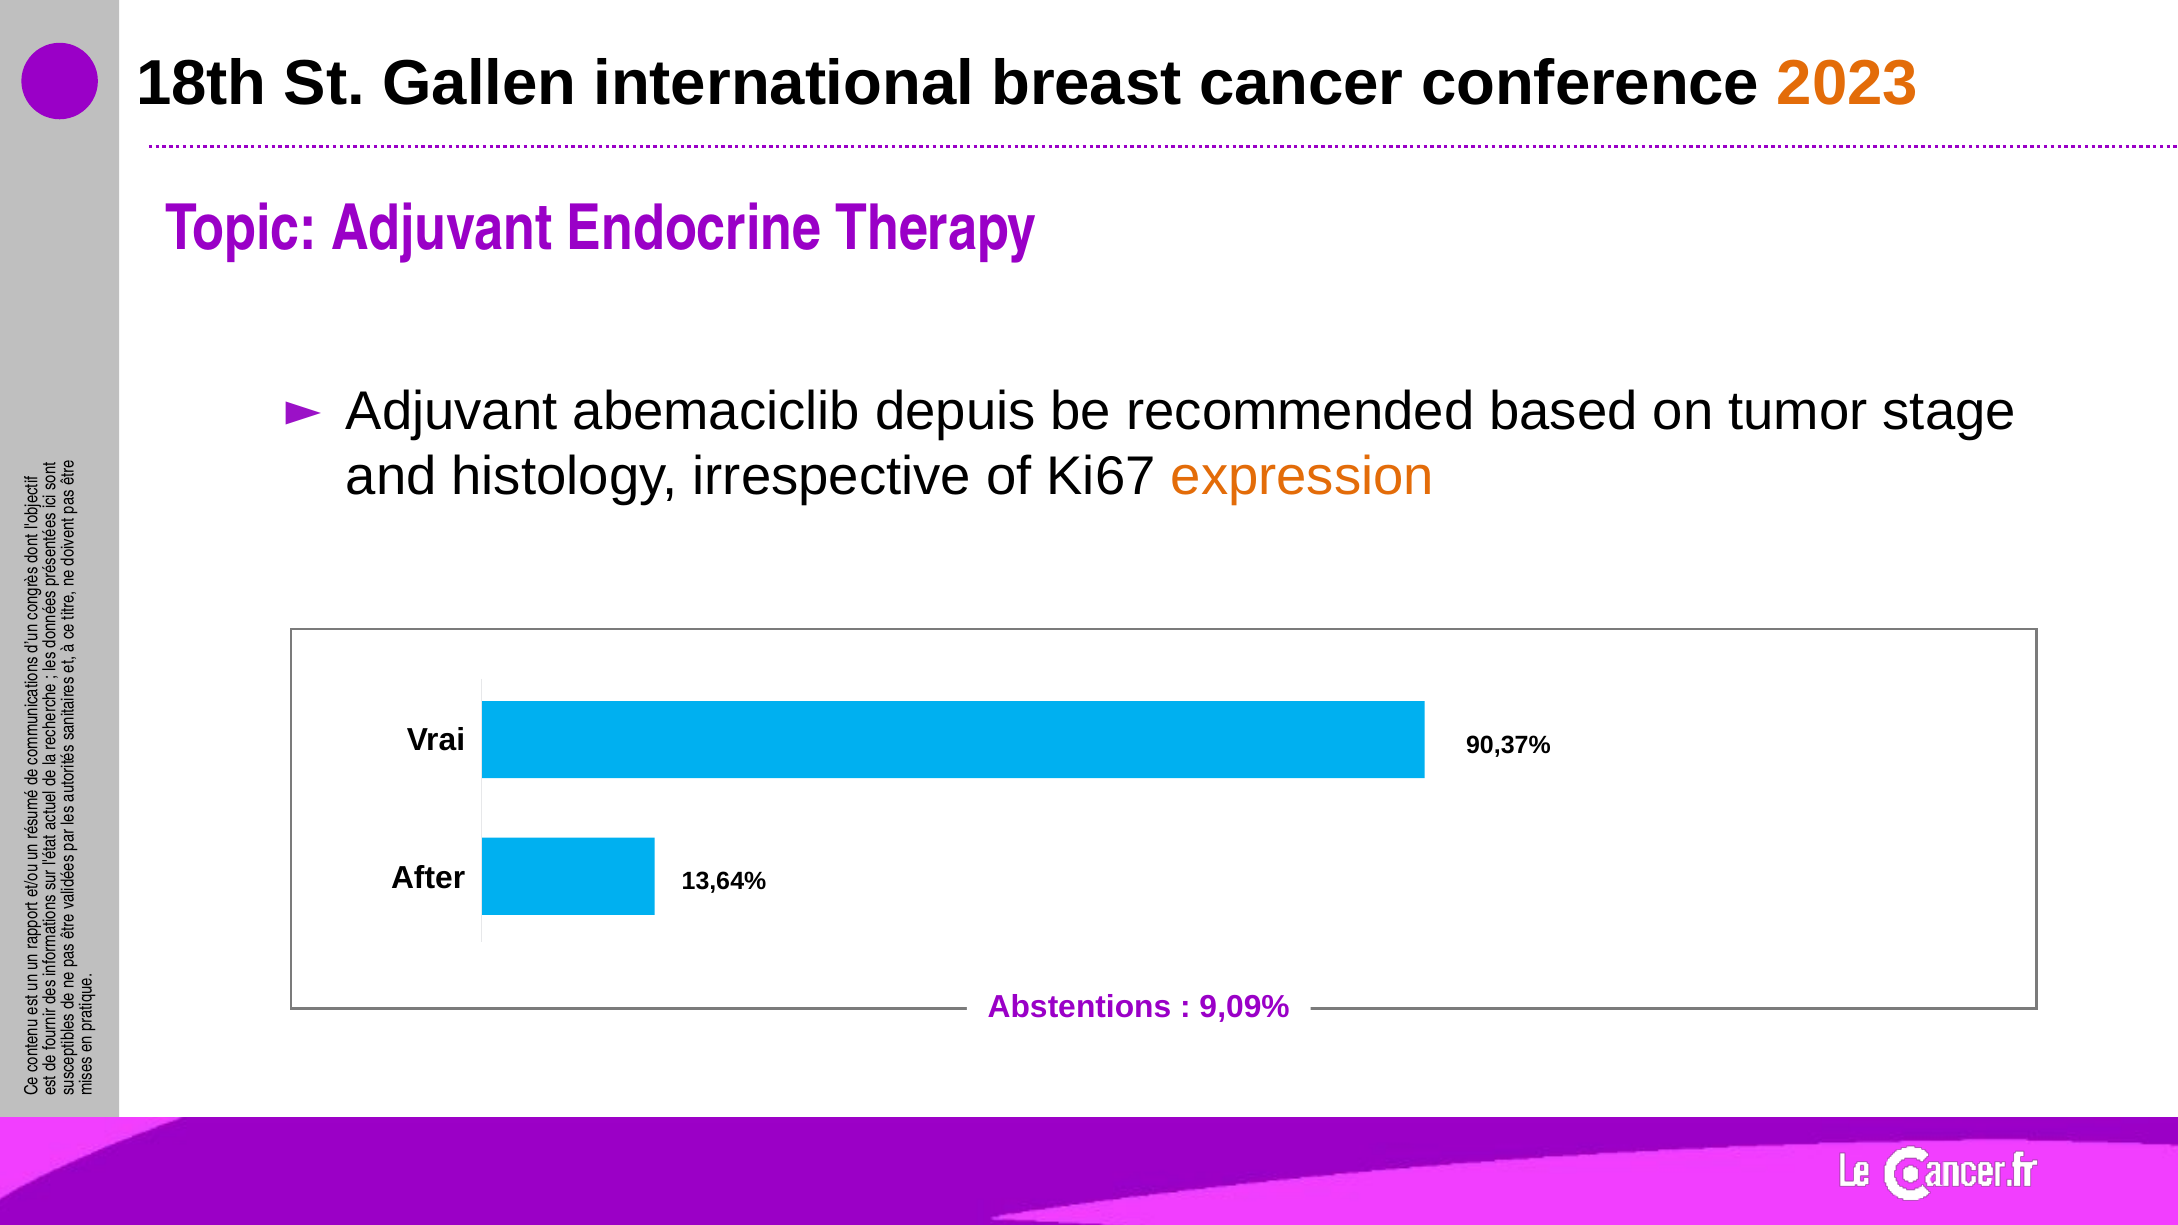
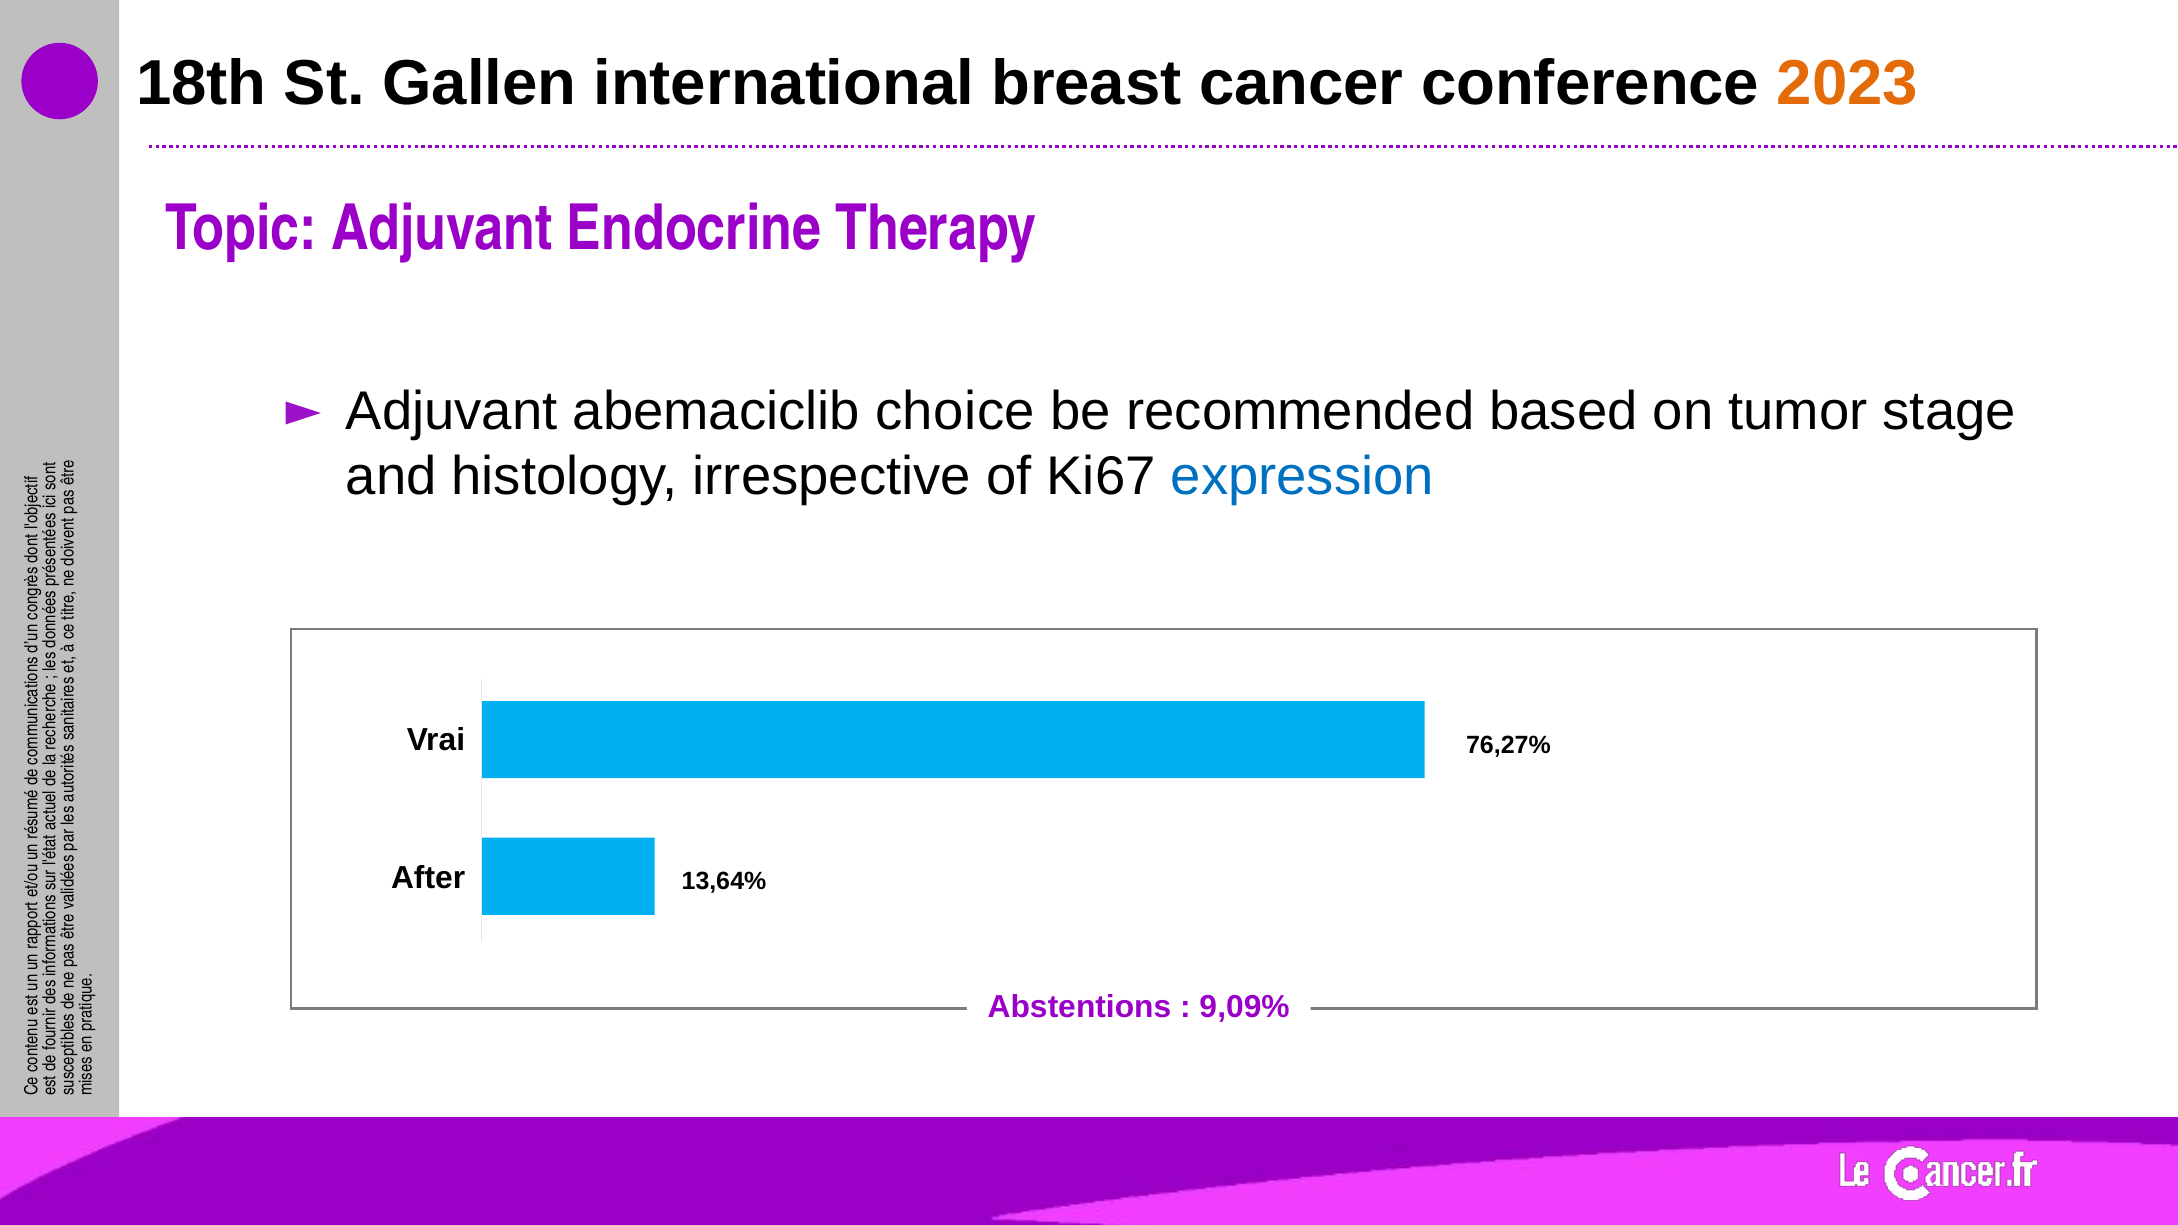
depuis: depuis -> choice (955, 412)
expression colour: orange -> blue (1302, 477)
90,37%: 90,37% -> 76,27% (1508, 746)
